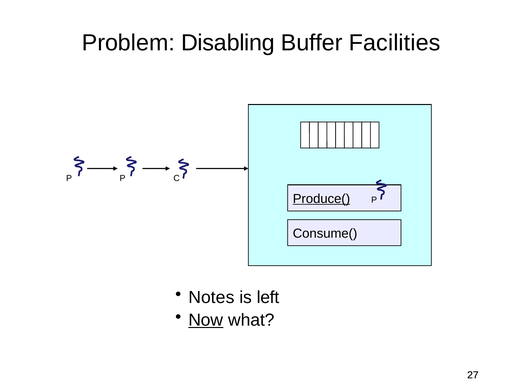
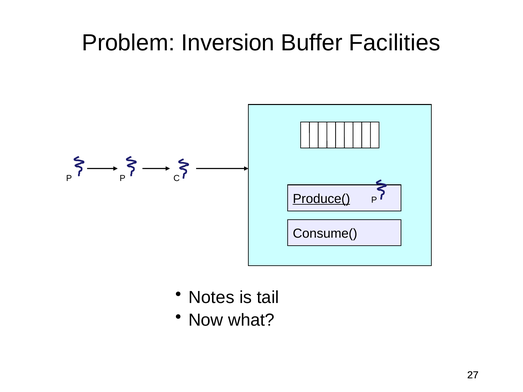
Disabling: Disabling -> Inversion (228, 43)
left: left -> tail (268, 298)
Now underline: present -> none (206, 320)
